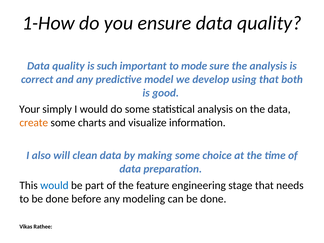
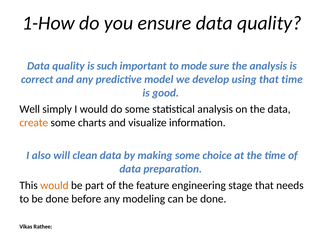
that both: both -> time (292, 79)
Your: Your -> Well (30, 109)
would colour: blue -> orange (54, 185)
